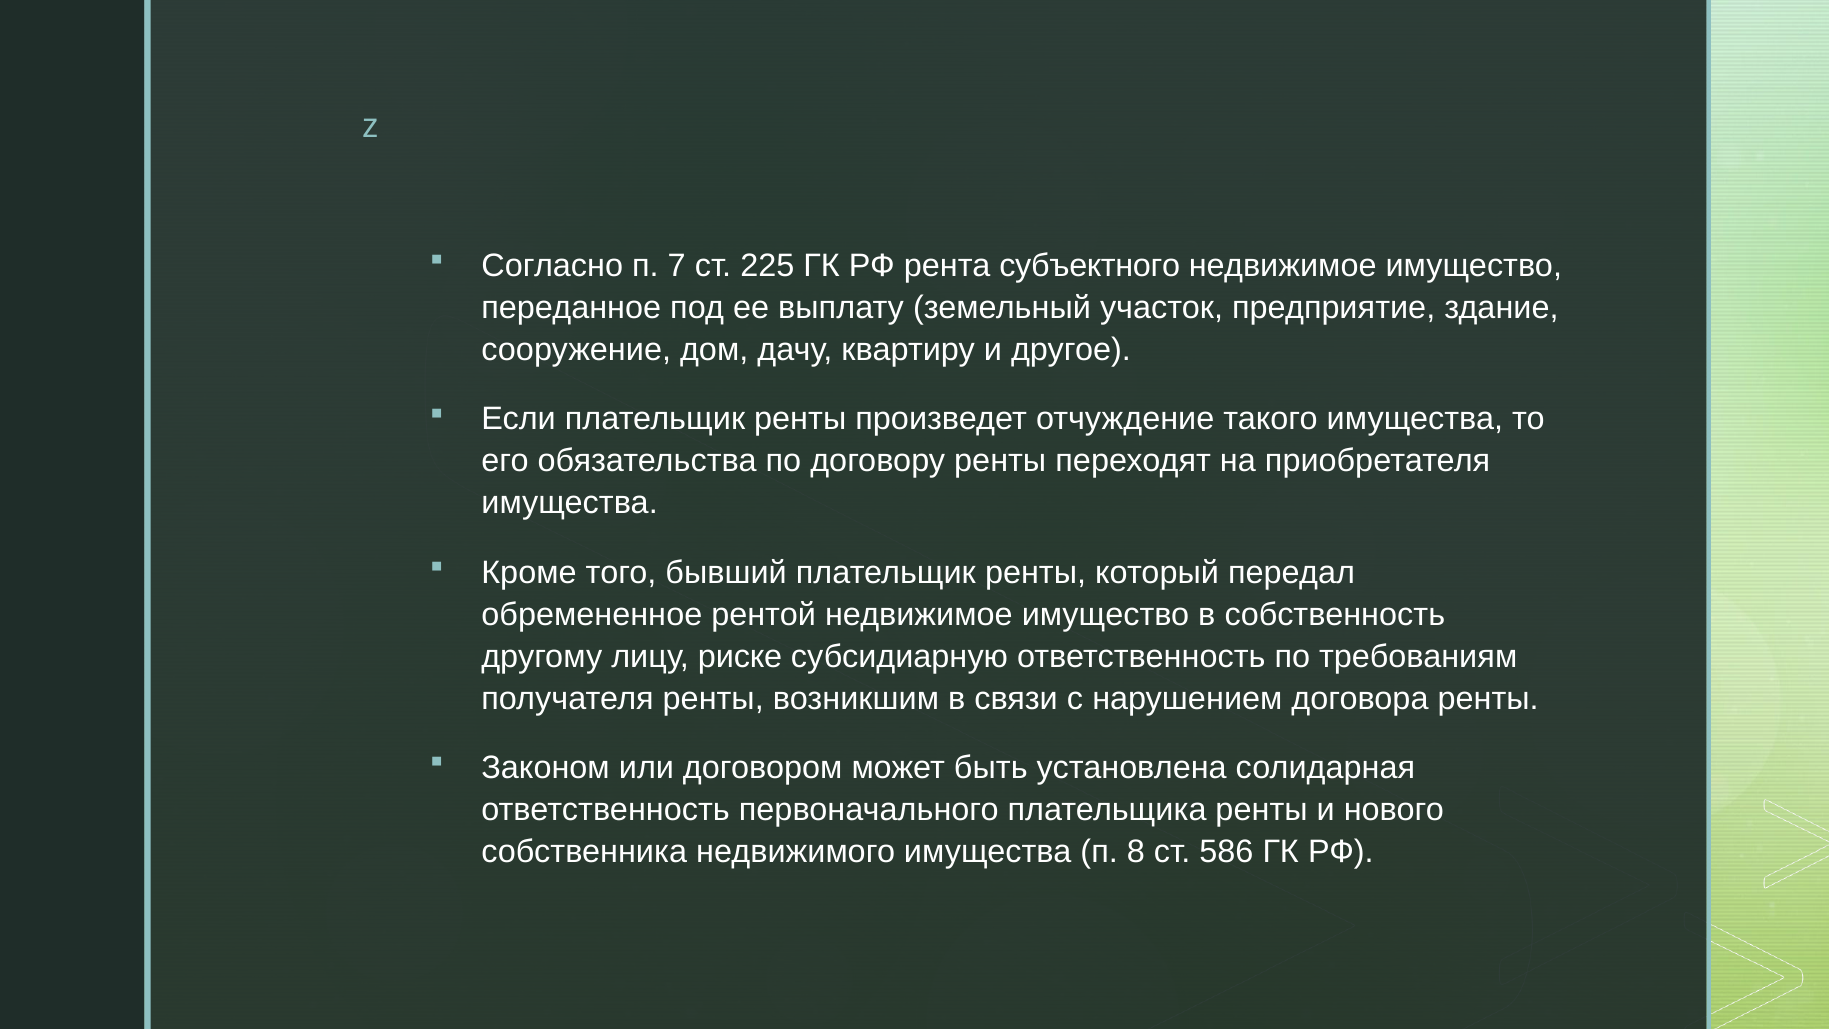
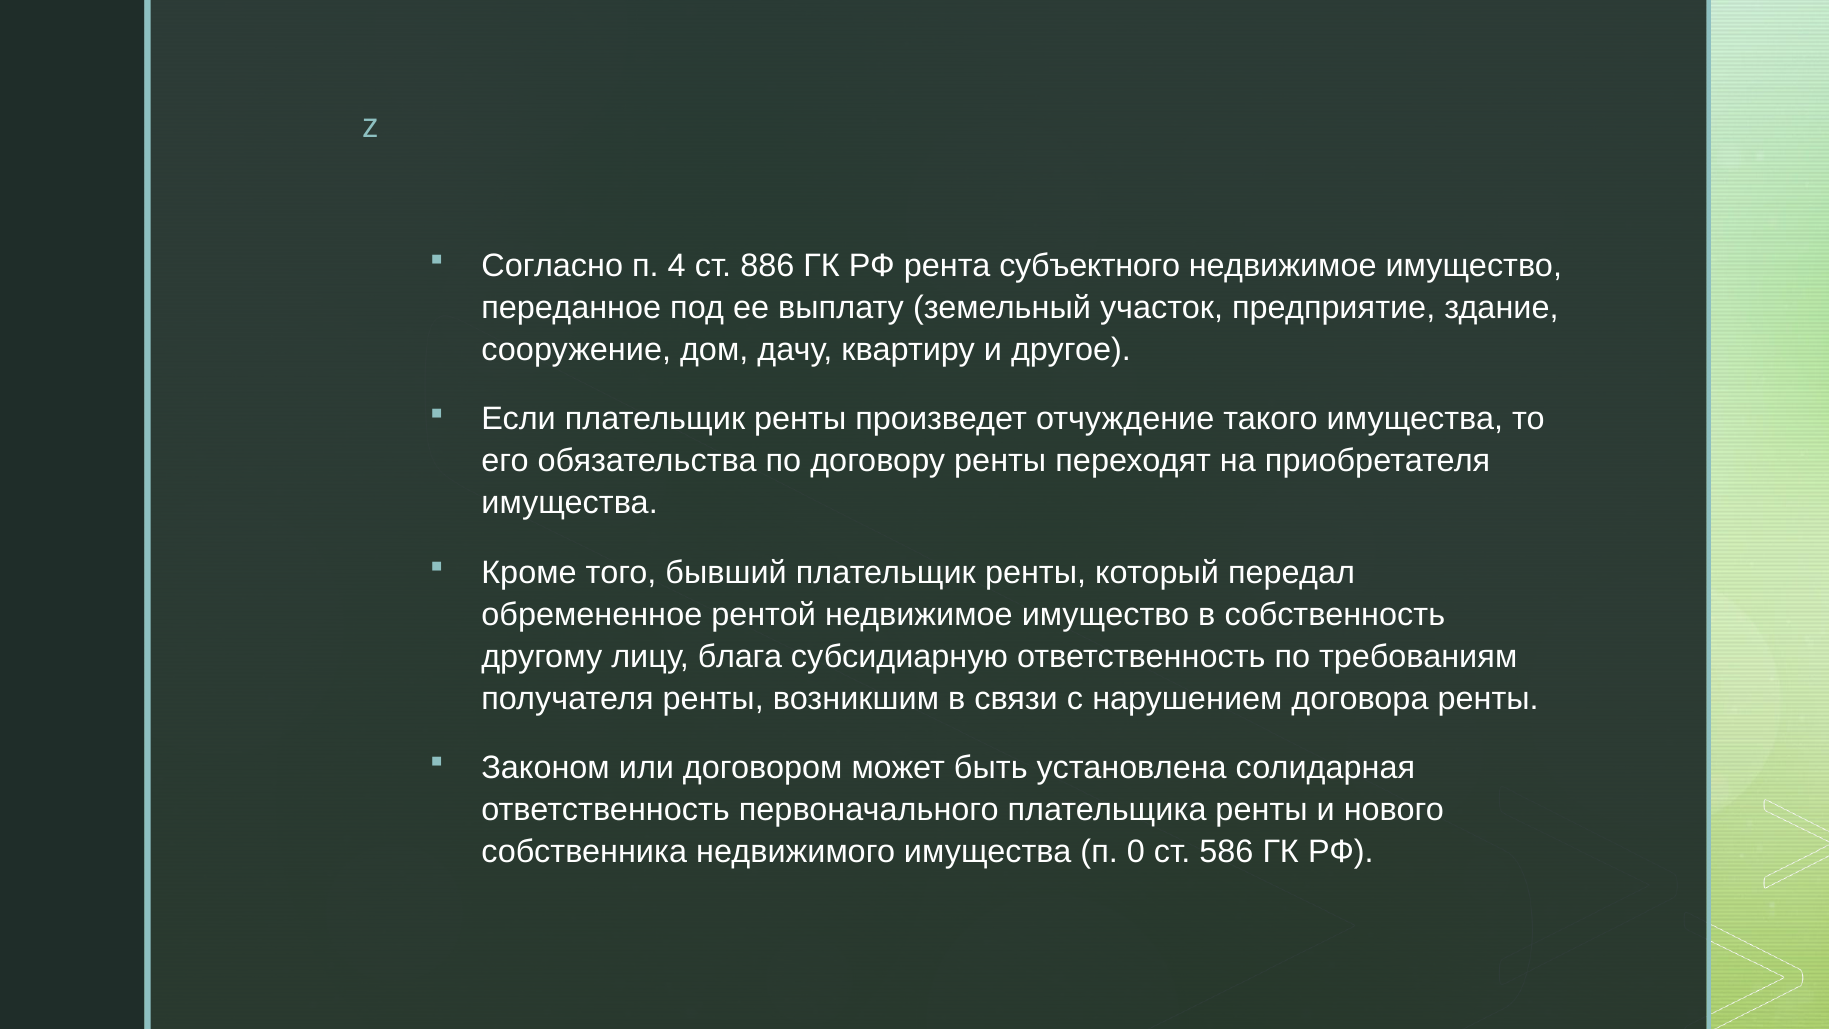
7: 7 -> 4 (677, 266)
225: 225 -> 886 (767, 266)
риске: риске -> блага (740, 656)
8: 8 -> 0 (1136, 852)
